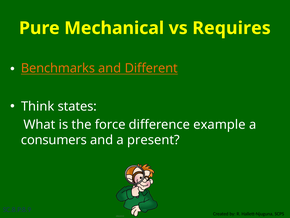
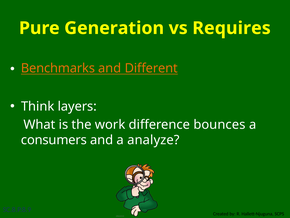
Mechanical: Mechanical -> Generation (114, 28)
states: states -> layers (77, 106)
force: force -> work (110, 124)
example: example -> bounces (219, 124)
present: present -> analyze (153, 140)
